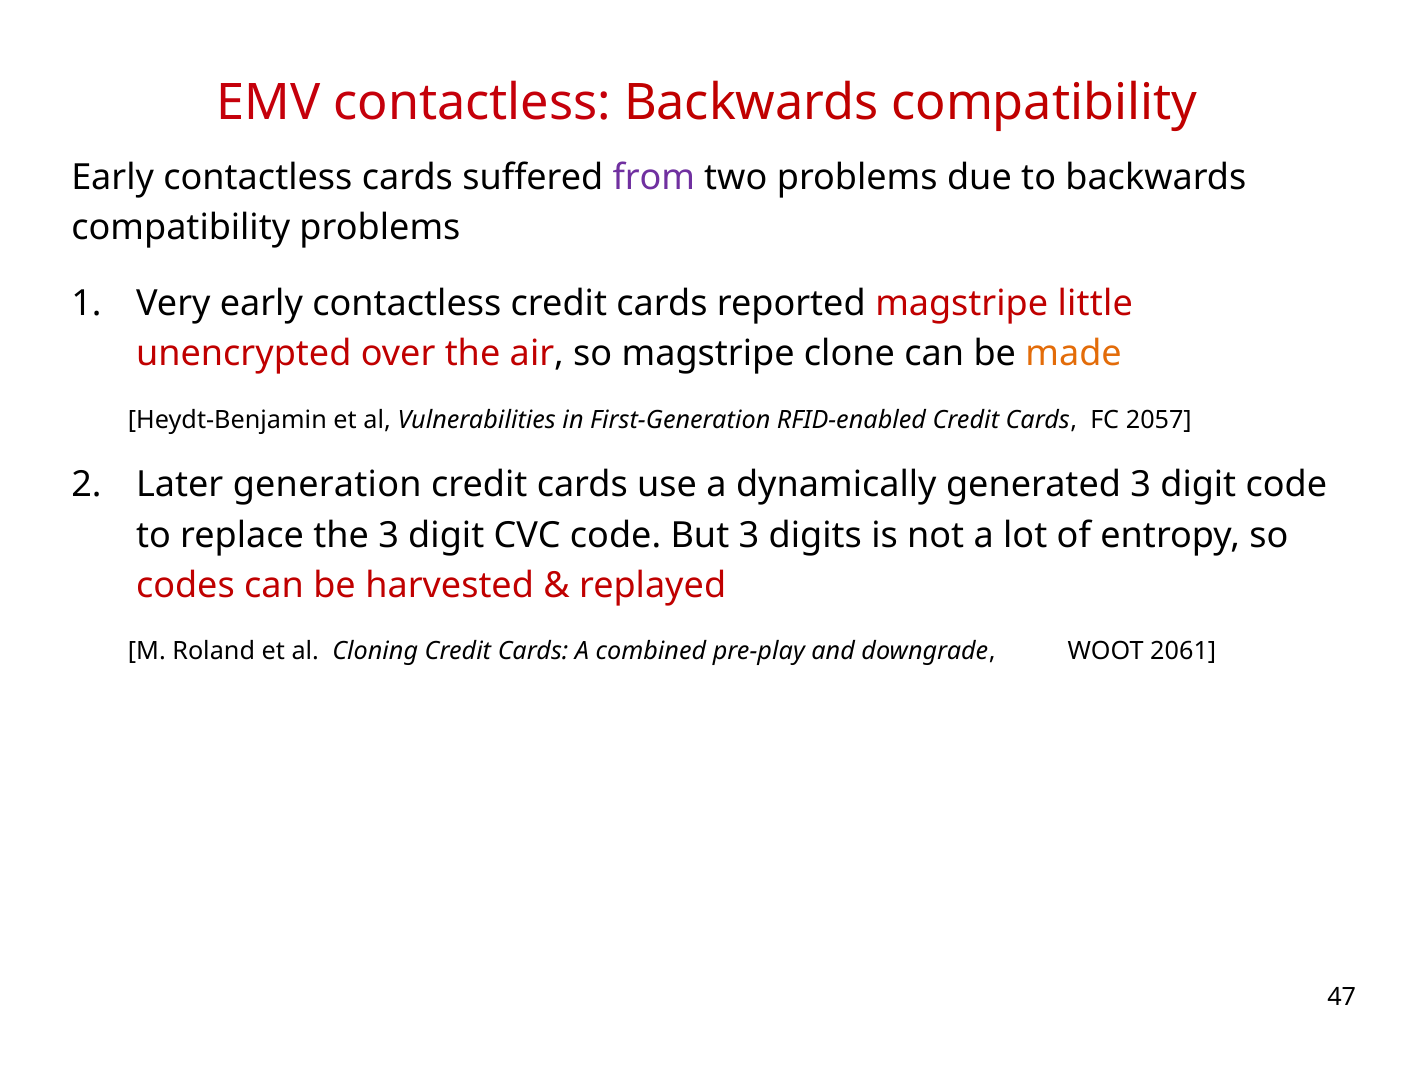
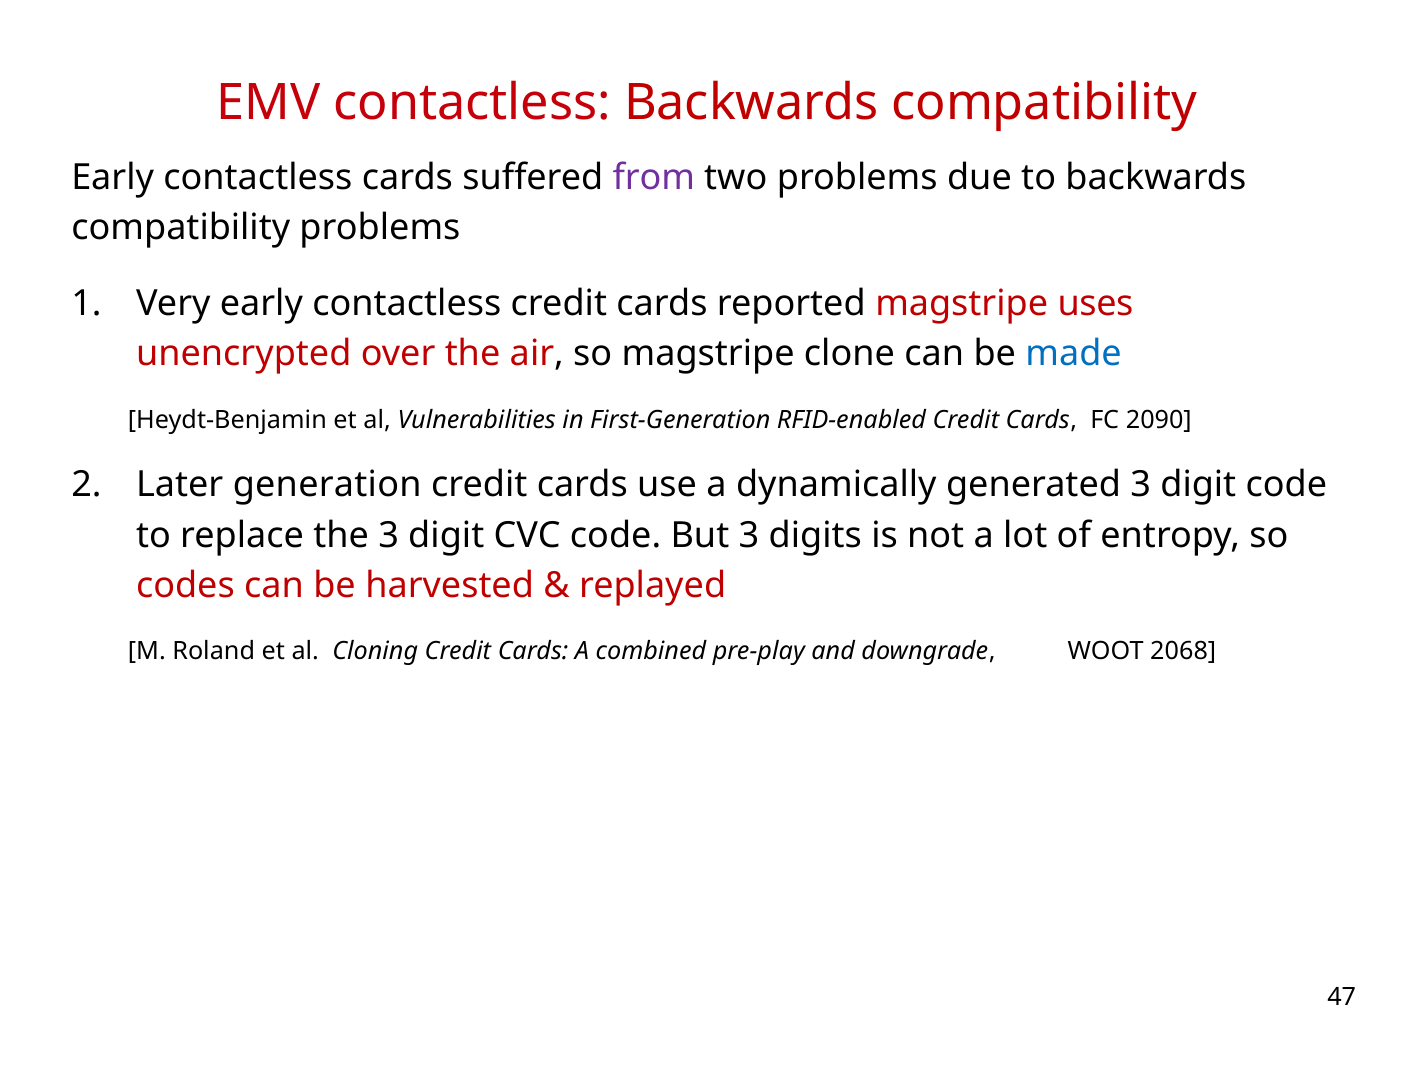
little: little -> uses (1095, 304)
made colour: orange -> blue (1074, 354)
2057: 2057 -> 2090 (1159, 420)
2061: 2061 -> 2068 (1183, 652)
